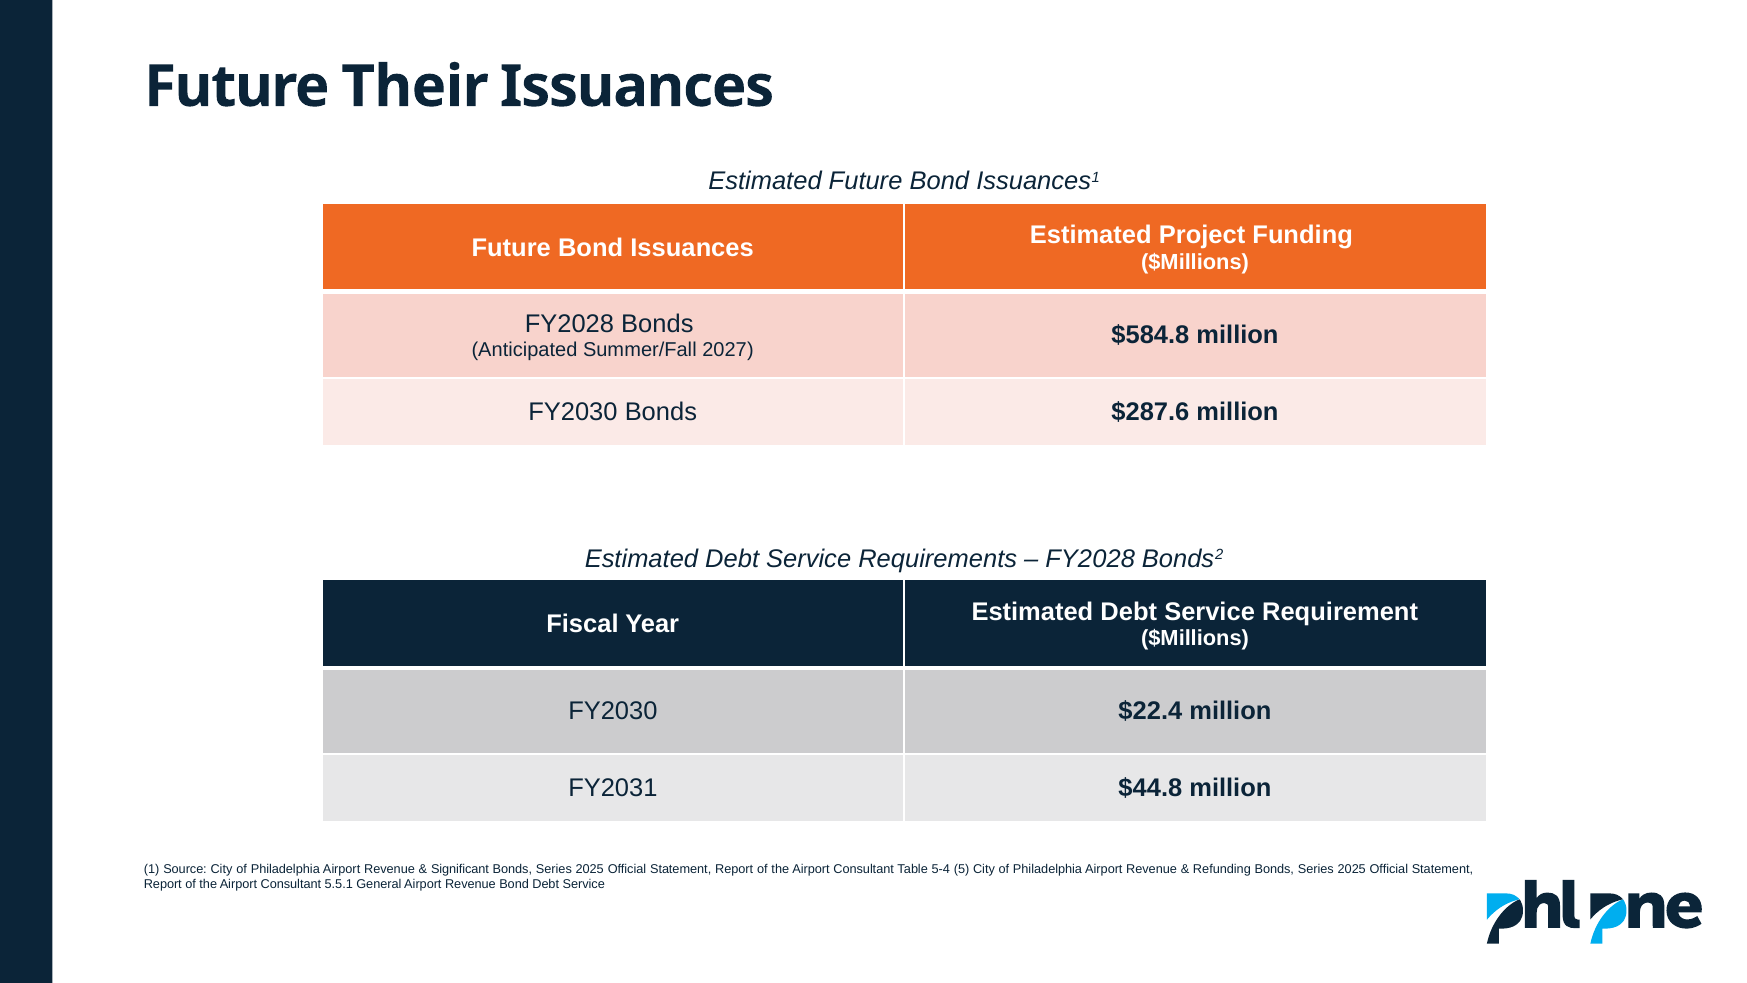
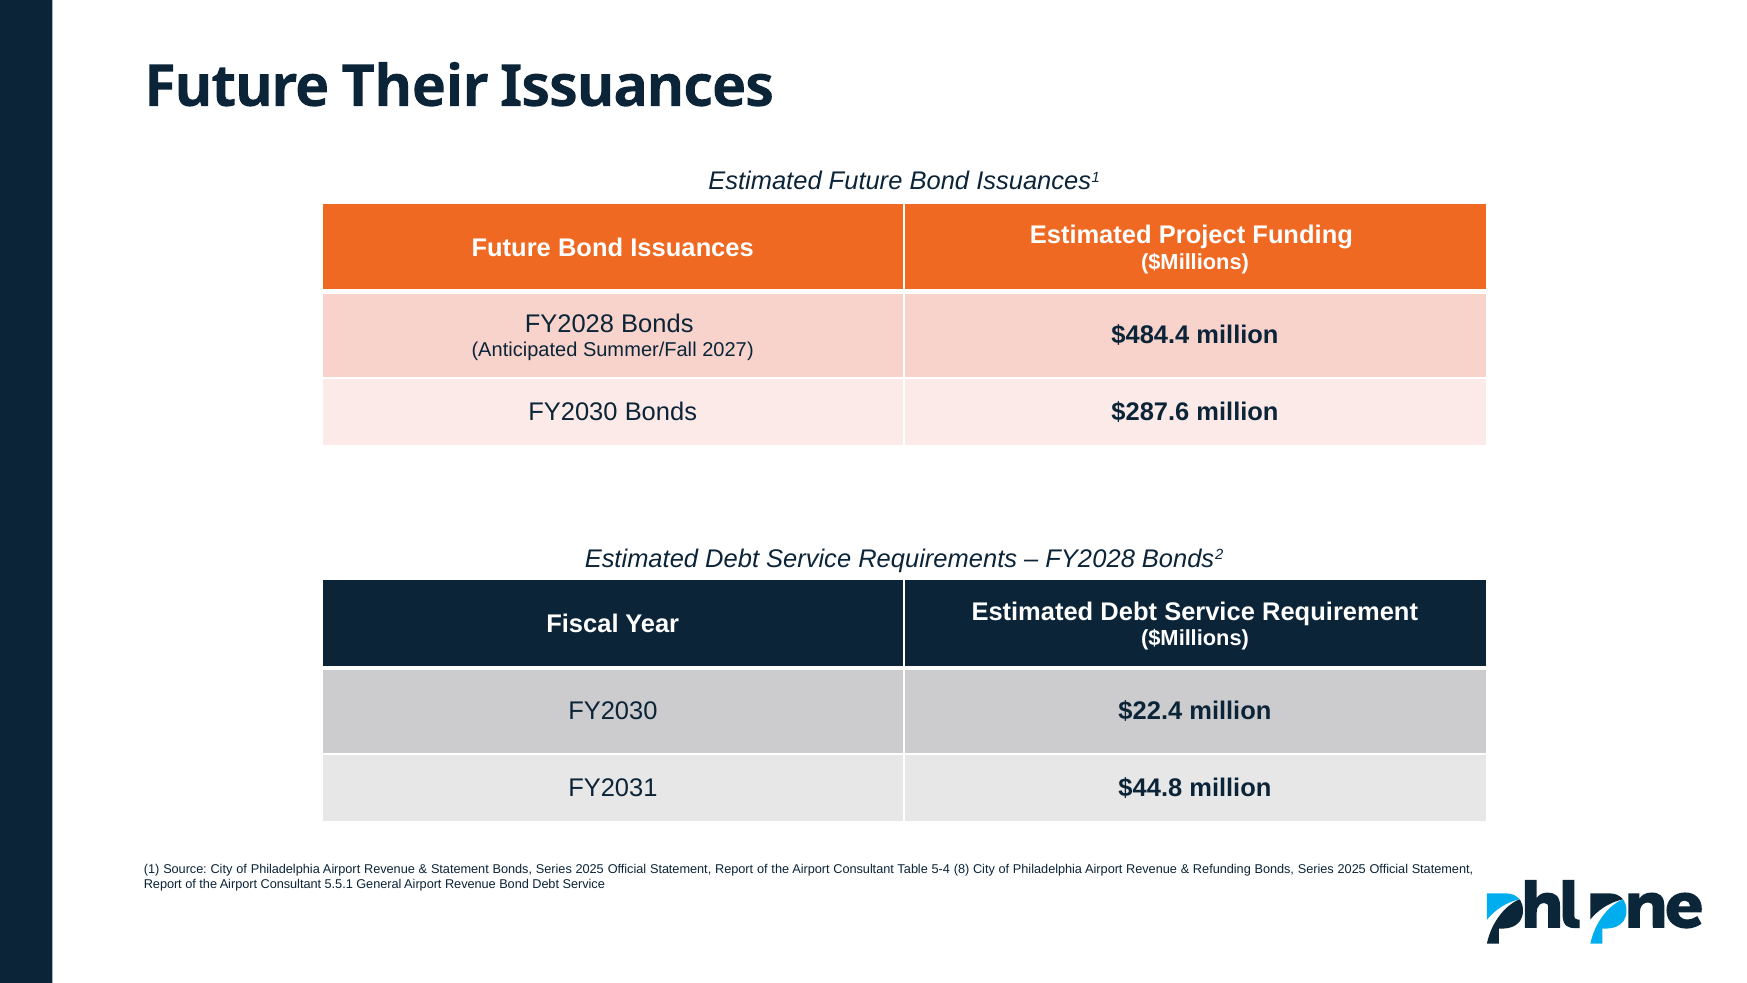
$584.8: $584.8 -> $484.4 (1150, 335)
Significant: Significant -> Statement (460, 869)
5: 5 -> 8 (962, 869)
